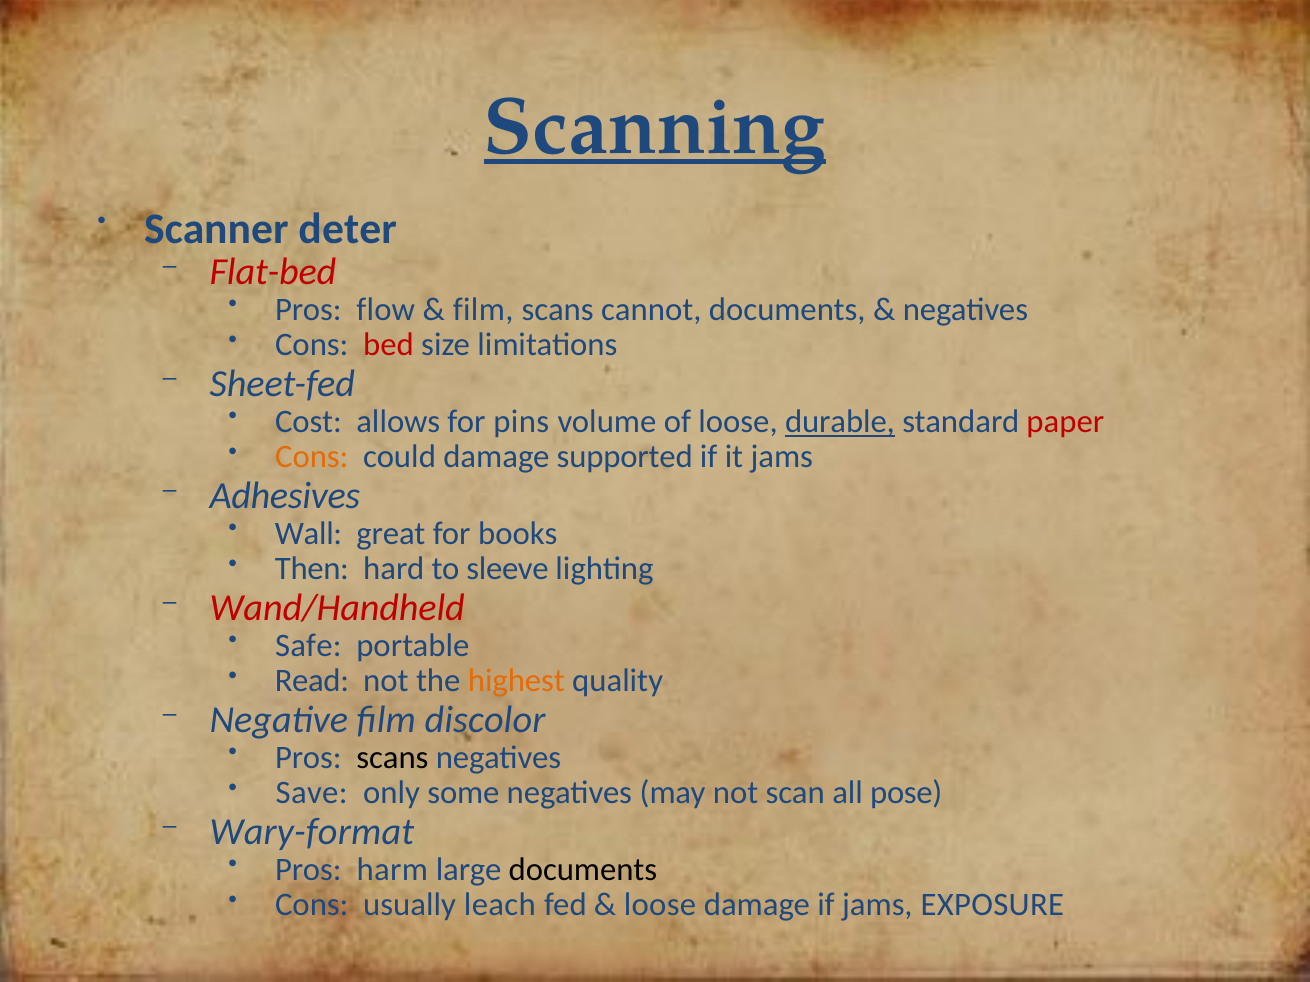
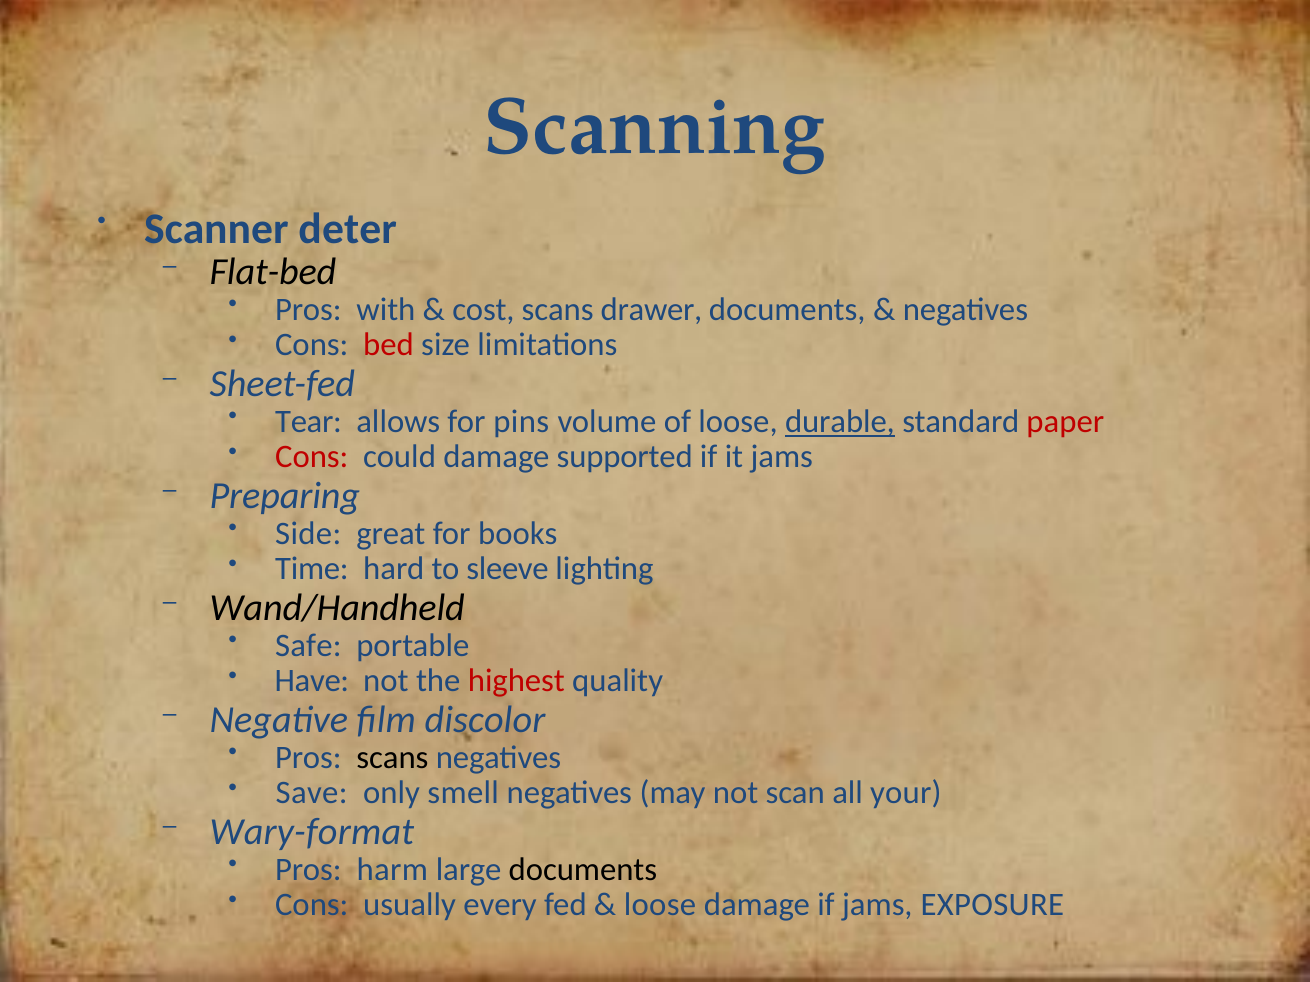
Scanning underline: present -> none (655, 127)
Flat-bed colour: red -> black (273, 272)
flow: flow -> with (386, 310)
film: film -> cost (483, 310)
cannot: cannot -> drawer (652, 310)
Cost: Cost -> Tear (309, 422)
Cons colour: orange -> red (312, 457)
Adhesives: Adhesives -> Preparing (285, 496)
Wall: Wall -> Side (308, 534)
Then: Then -> Time (312, 569)
Wand/Handheld colour: red -> black (337, 608)
Read: Read -> Have (312, 681)
highest colour: orange -> red (516, 681)
some: some -> smell (463, 793)
pose: pose -> your (906, 793)
leach: leach -> every (500, 905)
